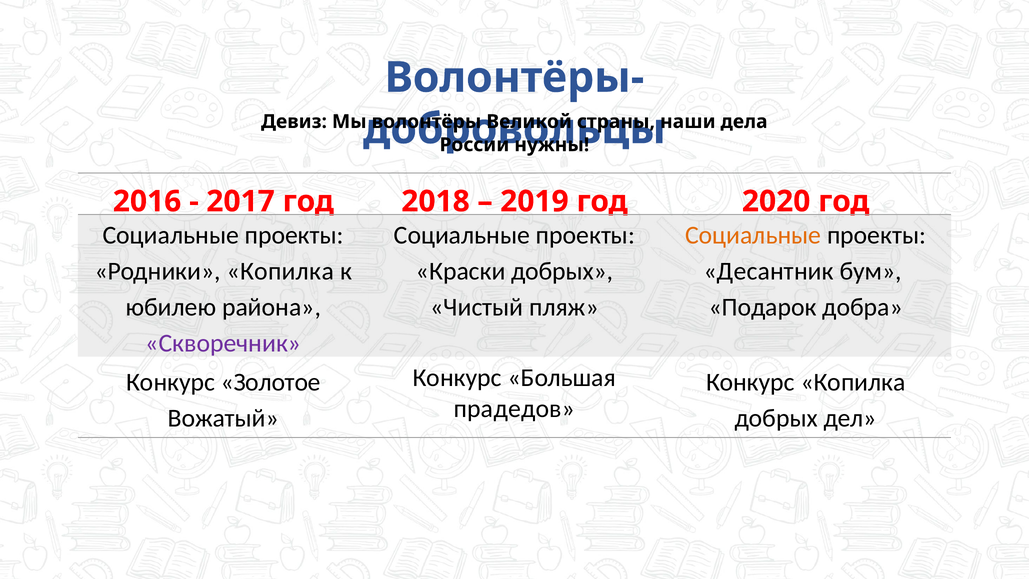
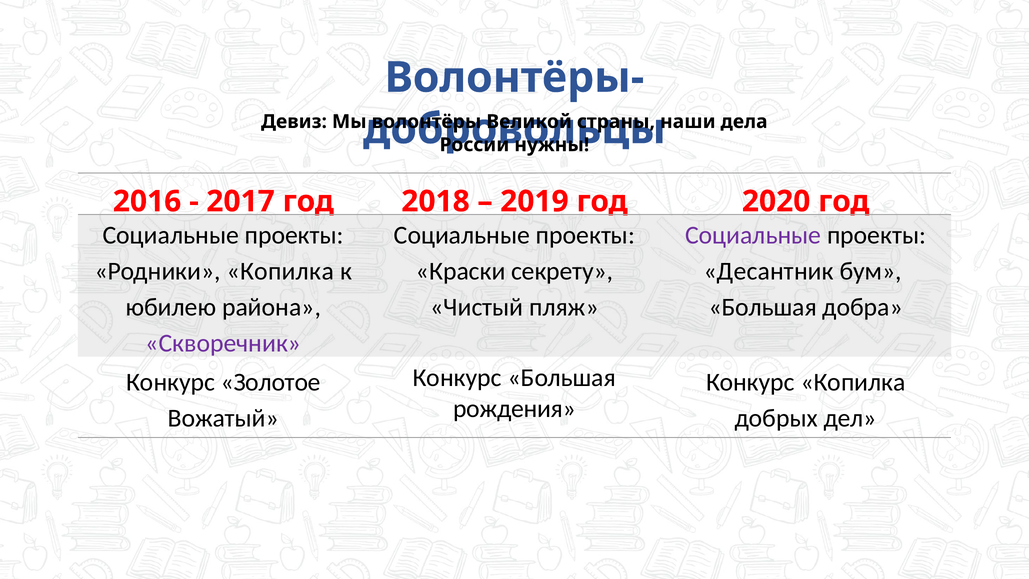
Социальные colour: orange -> purple (753, 235)
Краски добрых: добрых -> секрету (562, 271)
Подарок: Подарок -> Большая (763, 307)
прадедов: прадедов -> рождения (515, 409)
